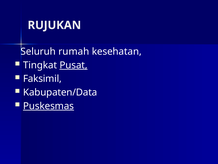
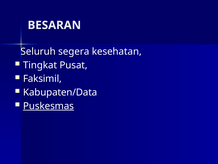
RUJUKAN: RUJUKAN -> BESARAN (54, 25)
rumah: rumah -> segera (74, 51)
Pusat underline: present -> none (74, 65)
